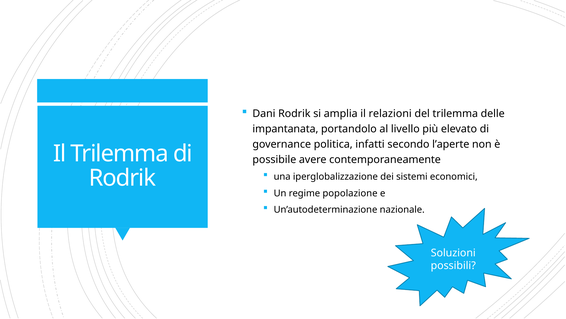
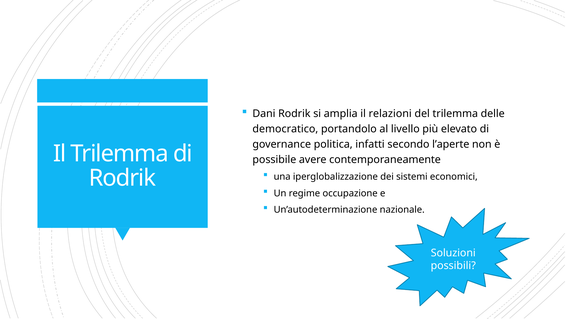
impantanata: impantanata -> democratico (285, 129)
popolazione: popolazione -> occupazione (350, 193)
